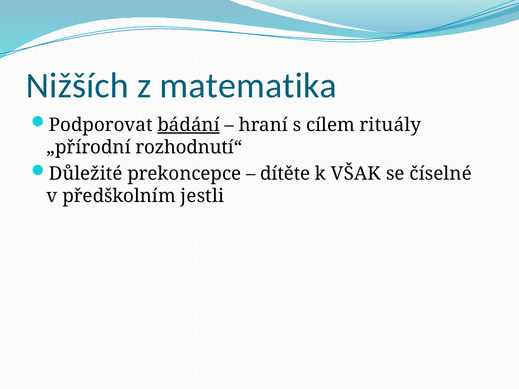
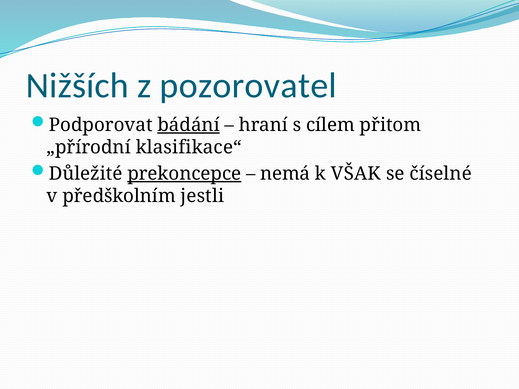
matematika: matematika -> pozorovatel (248, 86)
rituály: rituály -> přitom (390, 125)
rozhodnutí“: rozhodnutí“ -> klasifikace“ (189, 147)
prekoncepce underline: none -> present (184, 174)
dítěte: dítěte -> nemá (285, 174)
